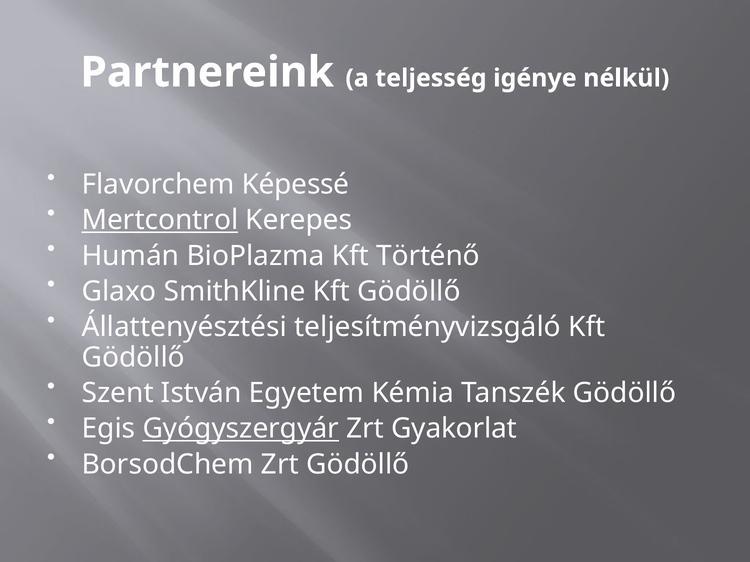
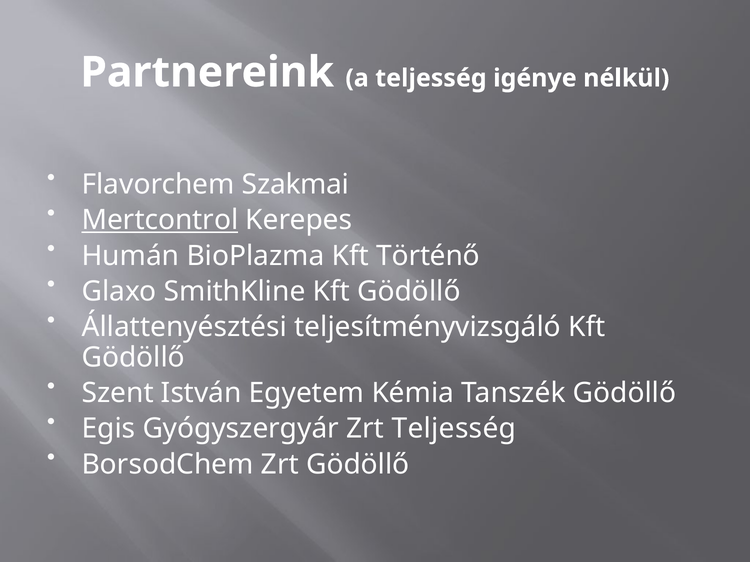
Képessé: Képessé -> Szakmai (296, 185)
Gyógyszergyár underline: present -> none (241, 429)
Zrt Gyakorlat: Gyakorlat -> Teljesség (454, 429)
